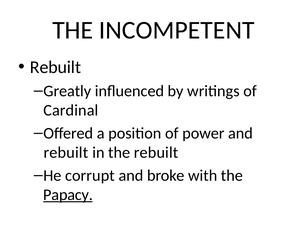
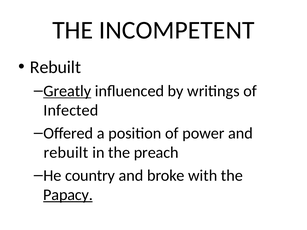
Greatly underline: none -> present (67, 91)
Cardinal: Cardinal -> Infected (71, 110)
the rebuilt: rebuilt -> preach (156, 153)
corrupt: corrupt -> country (90, 176)
